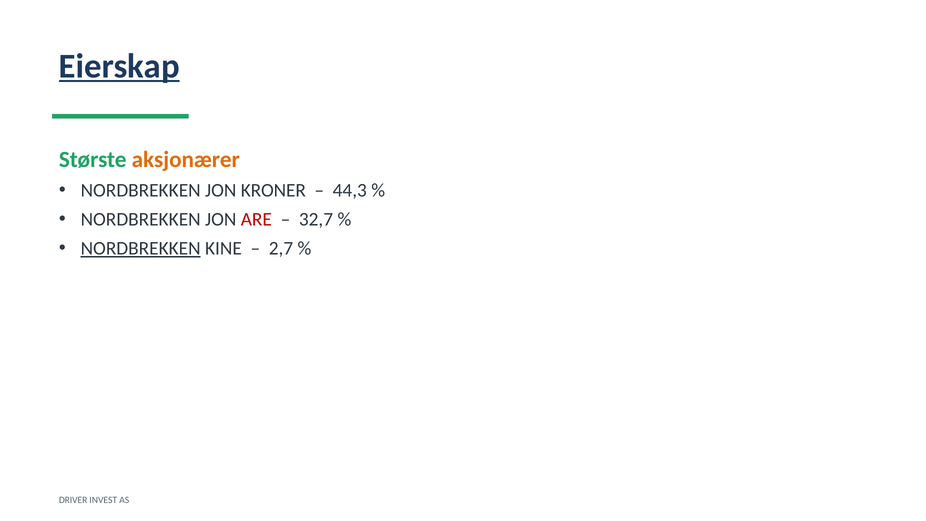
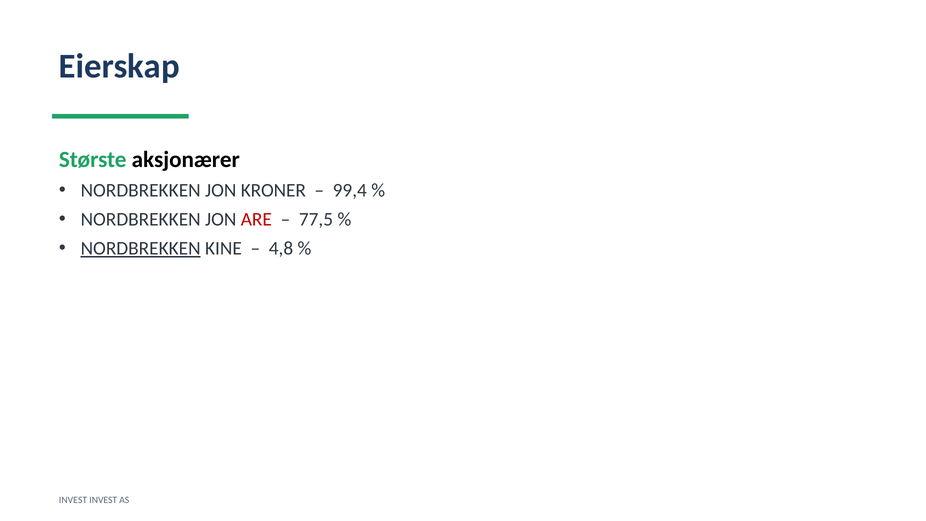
Eierskap underline: present -> none (119, 66)
aksjonærer colour: orange -> black (186, 159)
44,3: 44,3 -> 99,4 (350, 190)
32,7: 32,7 -> 77,5 (316, 219)
2,7: 2,7 -> 4,8 (281, 248)
DRIVER: DRIVER -> INVEST (73, 500)
